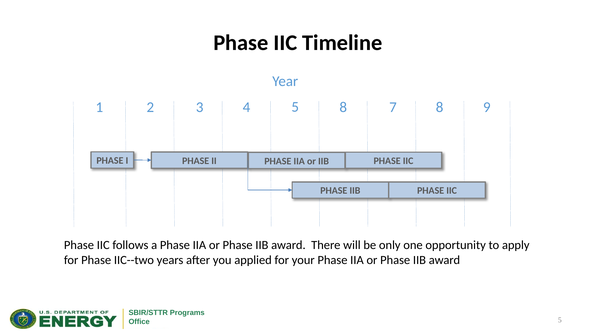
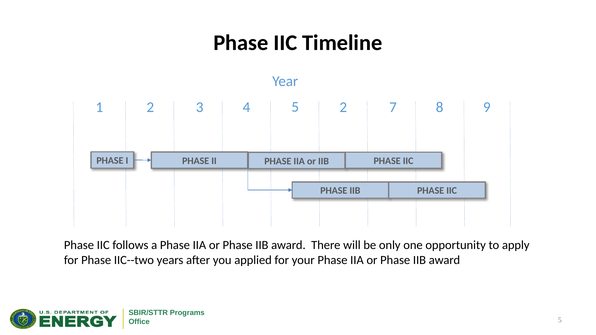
5 8: 8 -> 2 (343, 107)
